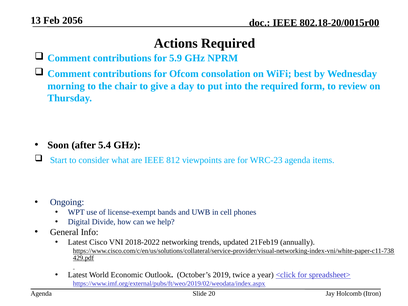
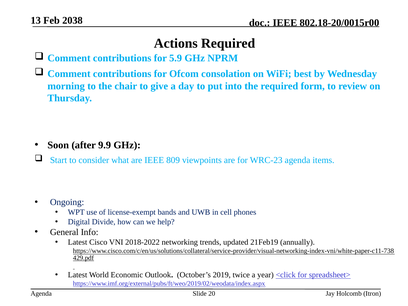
2056: 2056 -> 2038 (72, 20)
5.4: 5.4 -> 9.9 (105, 145)
812: 812 -> 809 (173, 160)
